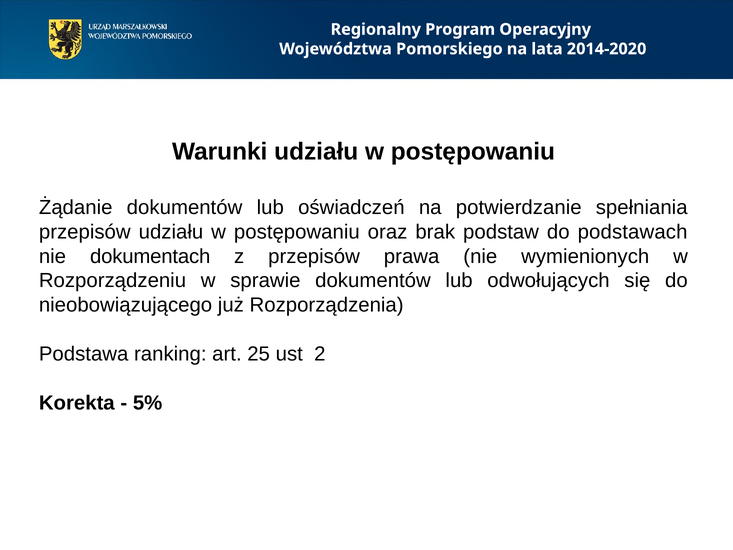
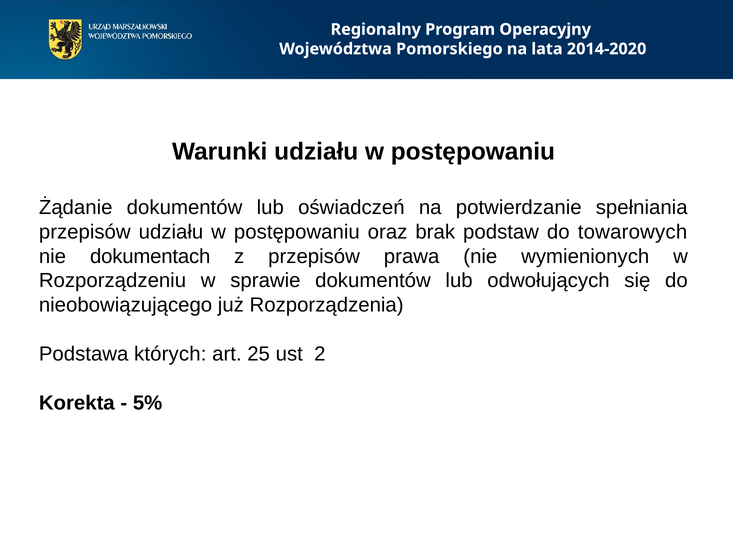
podstawach: podstawach -> towarowych (633, 232)
ranking: ranking -> których (170, 354)
